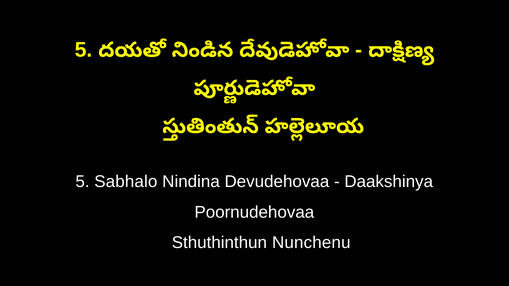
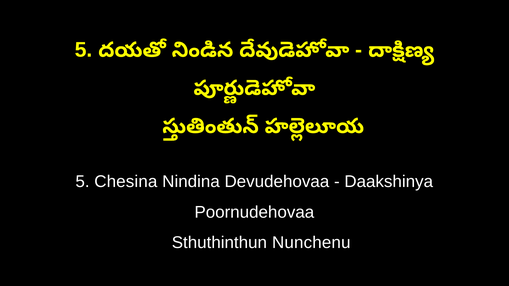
Sabhalo: Sabhalo -> Chesina (126, 182)
